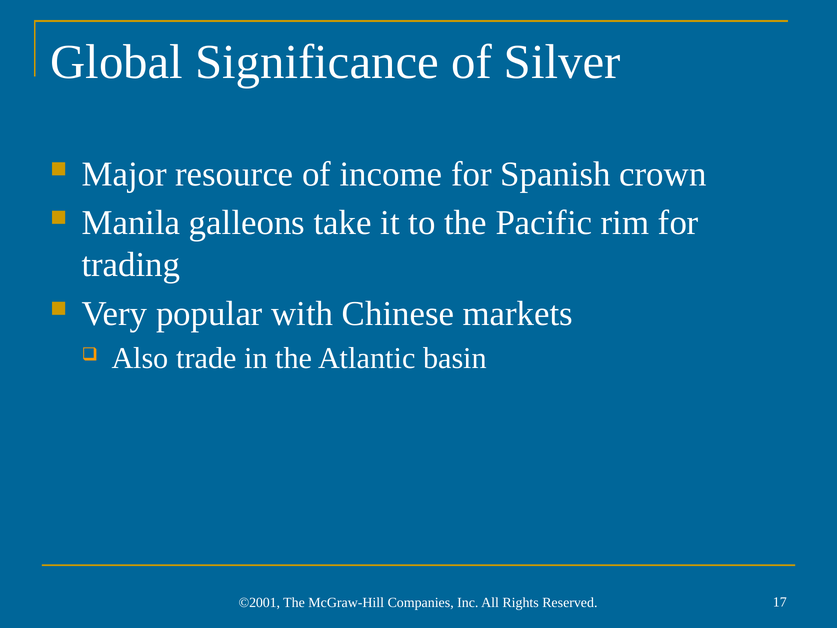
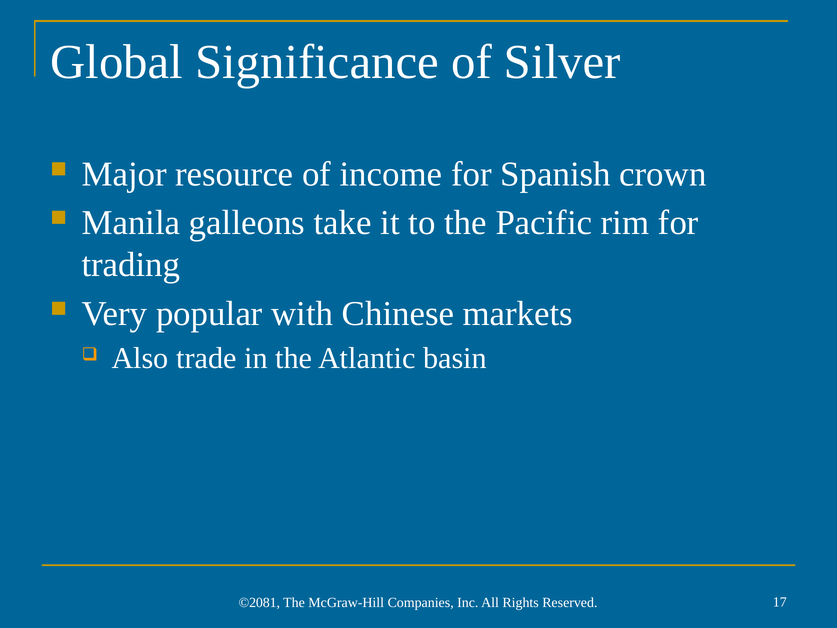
©2001: ©2001 -> ©2081 (259, 602)
